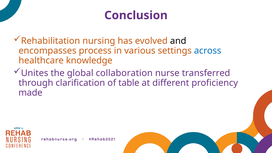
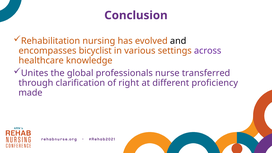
process: process -> bicyclist (95, 51)
across colour: blue -> purple (208, 51)
collaboration: collaboration -> professionals (124, 73)
table: table -> right (129, 83)
